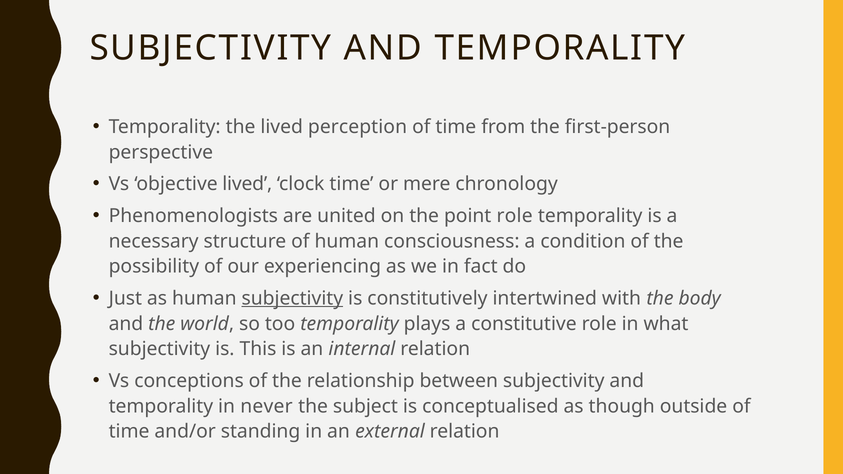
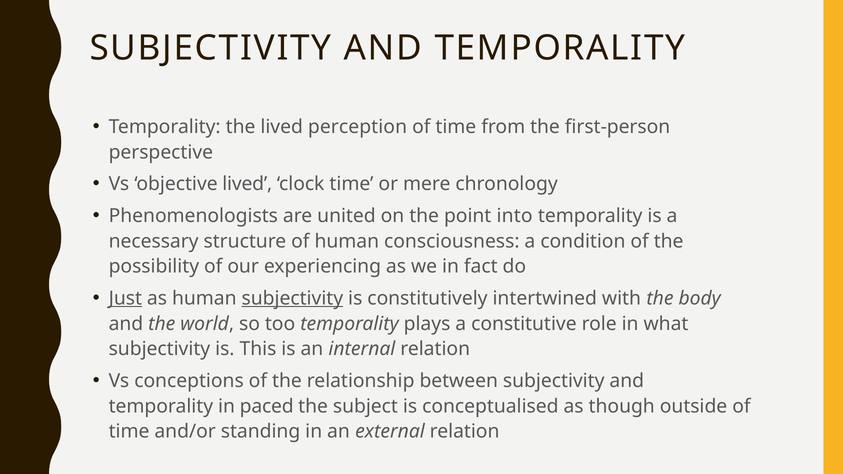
point role: role -> into (515, 216)
Just underline: none -> present (125, 298)
never: never -> paced (267, 406)
